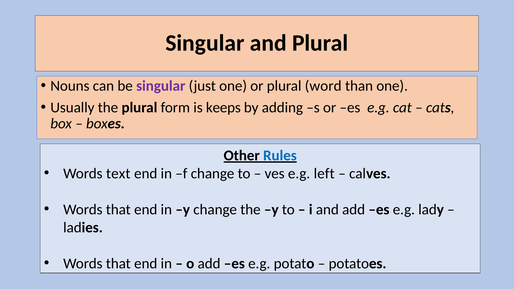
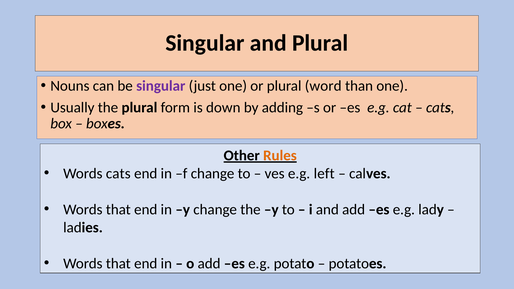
keeps: keeps -> down (223, 108)
Rules colour: blue -> orange (280, 156)
Words text: text -> cats (118, 174)
